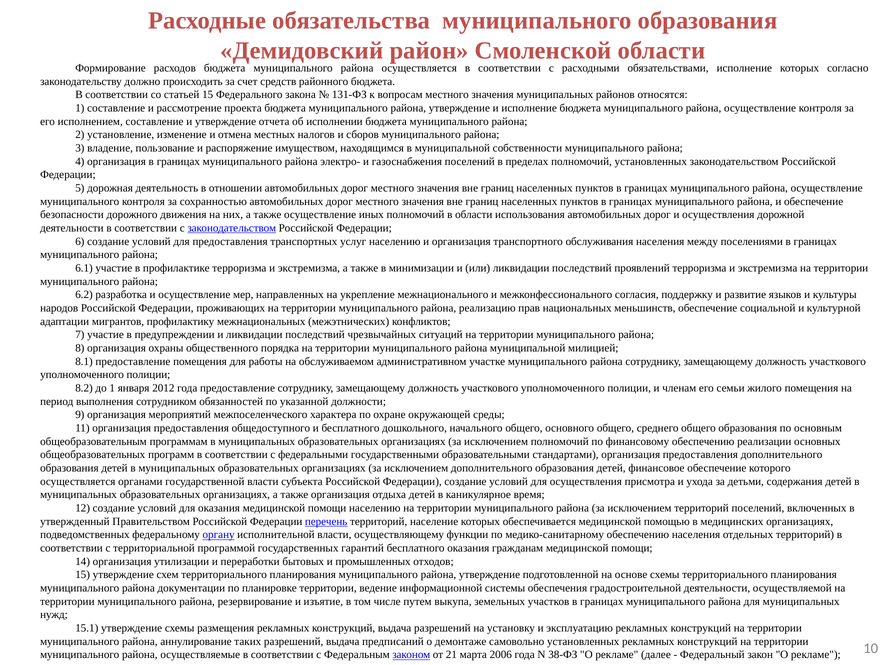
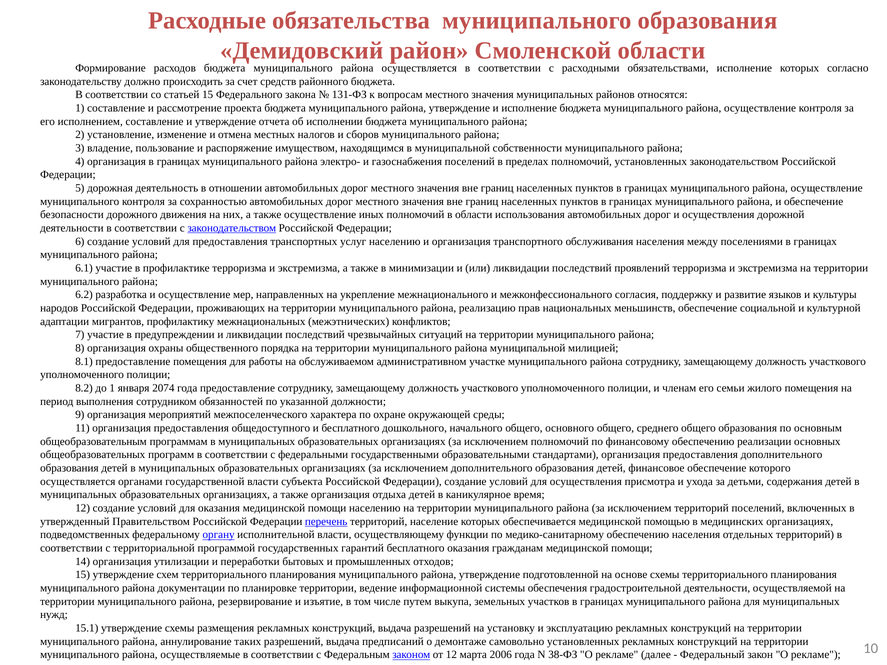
2012: 2012 -> 2074 (163, 388)
от 21: 21 -> 12 (451, 655)
